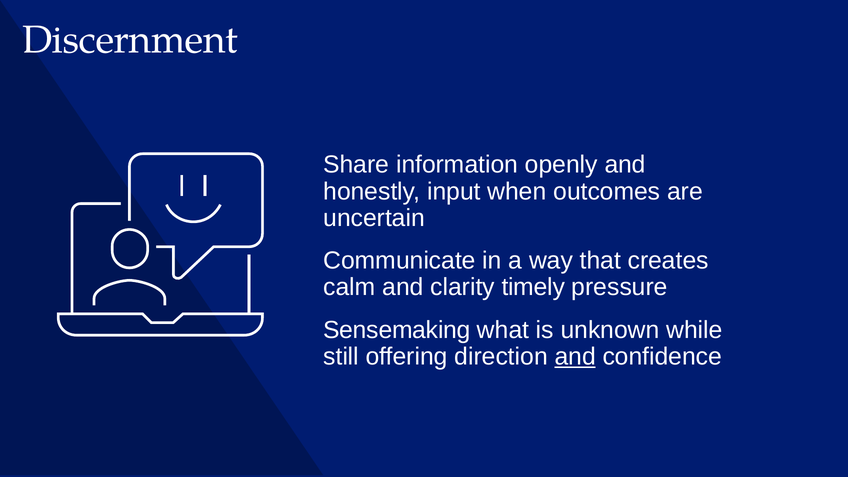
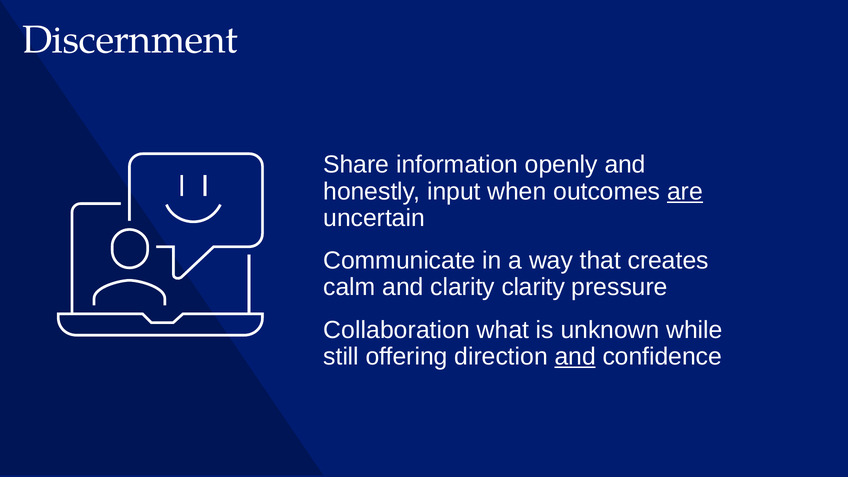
are underline: none -> present (685, 191)
clarity timely: timely -> clarity (533, 287)
Sensemaking: Sensemaking -> Collaboration (397, 330)
